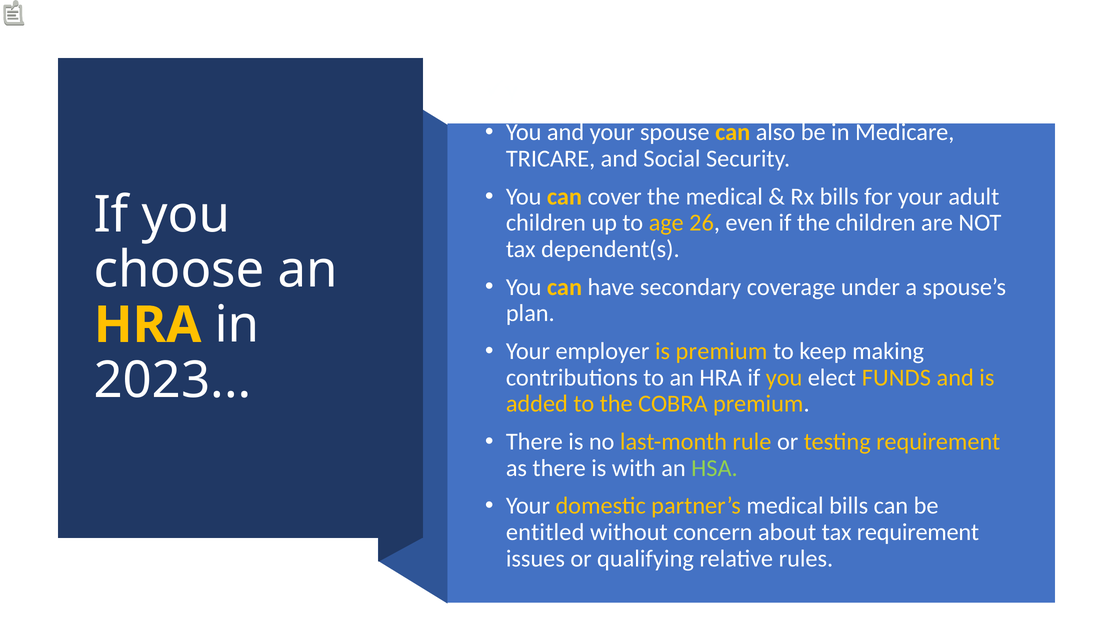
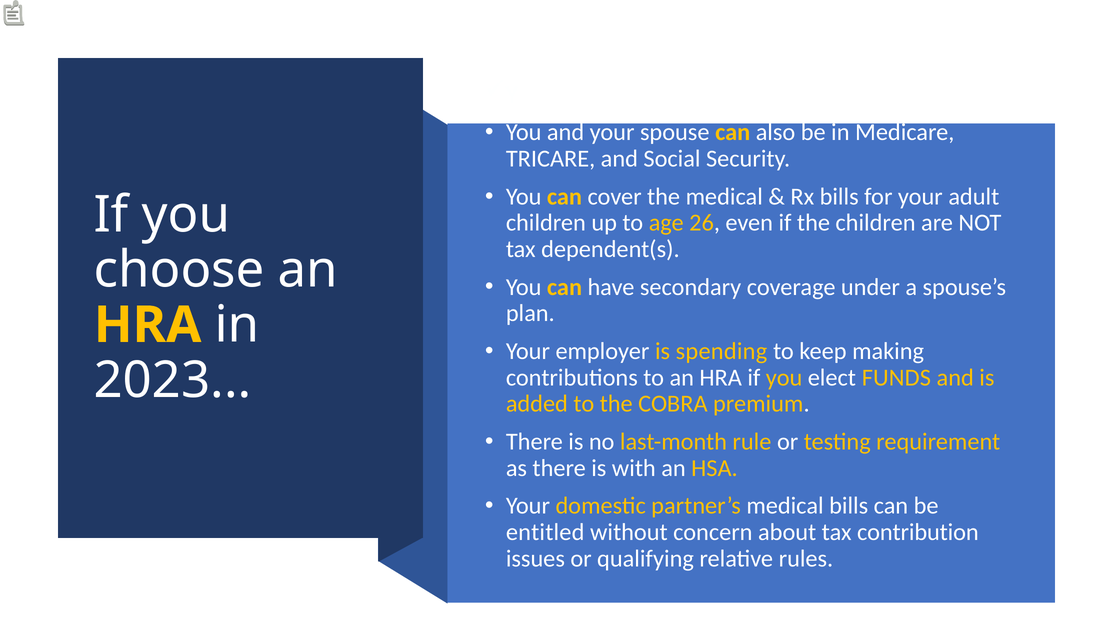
is premium: premium -> spending (721, 351)
HSA colour: light green -> yellow (714, 468)
tax requirement: requirement -> contribution (918, 532)
